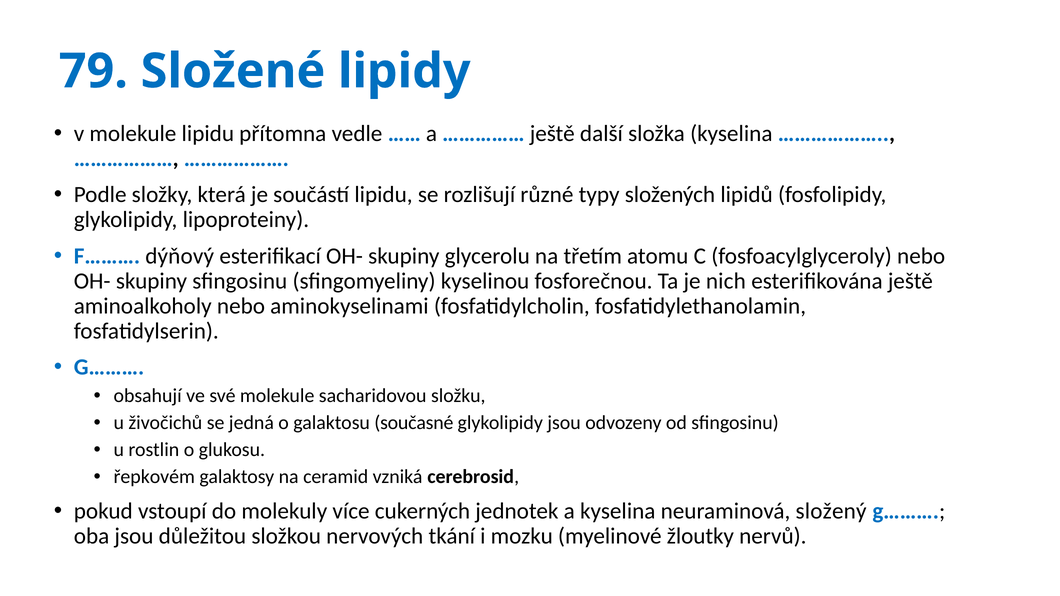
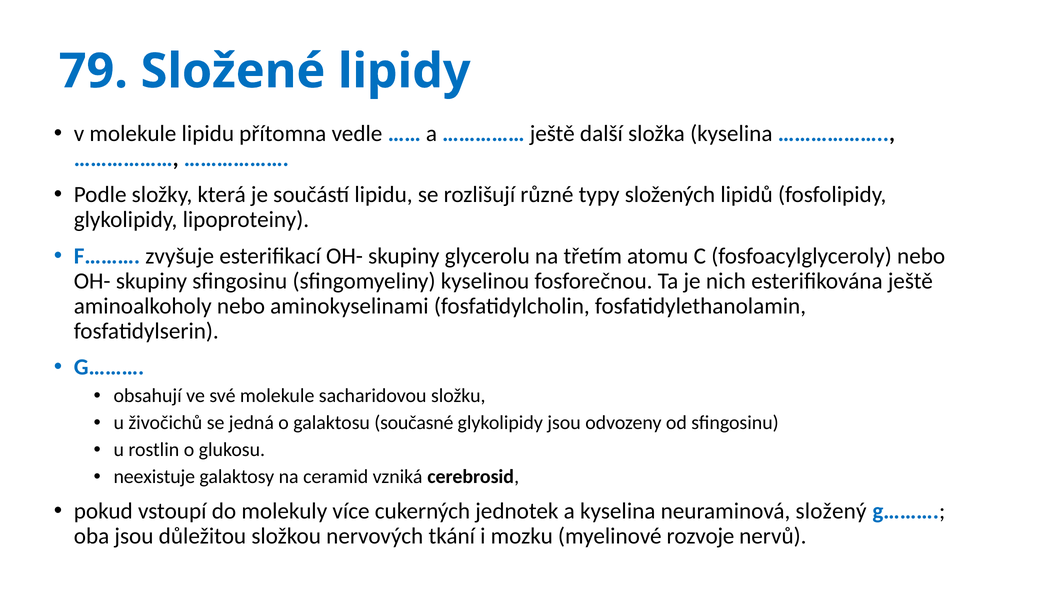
dýňový: dýňový -> zvyšuje (180, 256)
řepkovém: řepkovém -> neexistuje (154, 477)
žloutky: žloutky -> rozvoje (700, 536)
